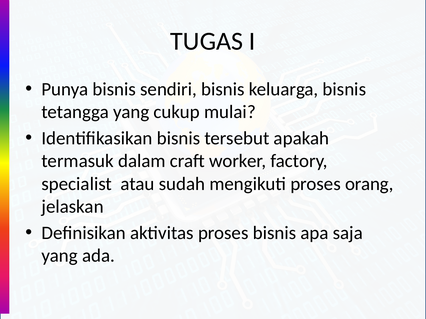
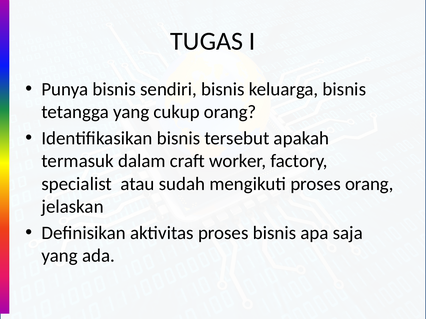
cukup mulai: mulai -> orang (230, 112)
